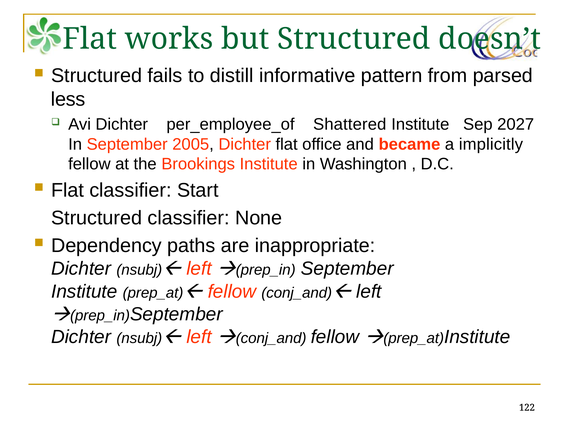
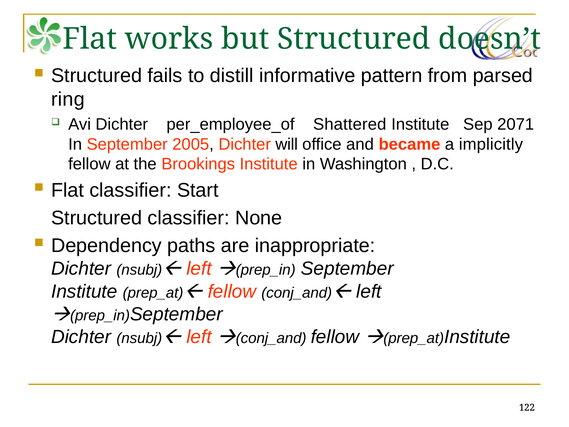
less: less -> ring (68, 99)
2027: 2027 -> 2071 (516, 124)
Dichter flat: flat -> will (287, 144)
